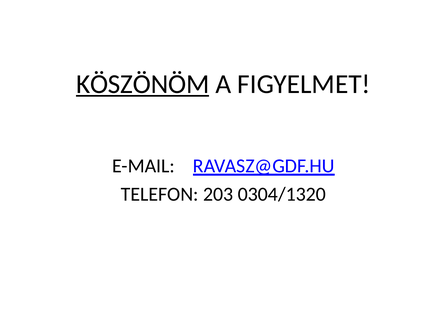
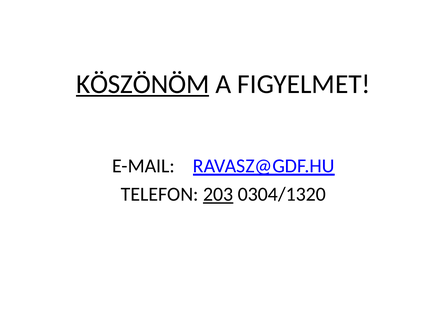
203 underline: none -> present (218, 194)
